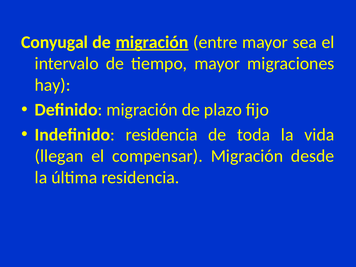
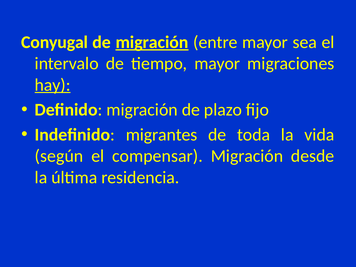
hay underline: none -> present (53, 85)
Indefinido residencia: residencia -> migrantes (162, 135)
llegan: llegan -> según (59, 156)
